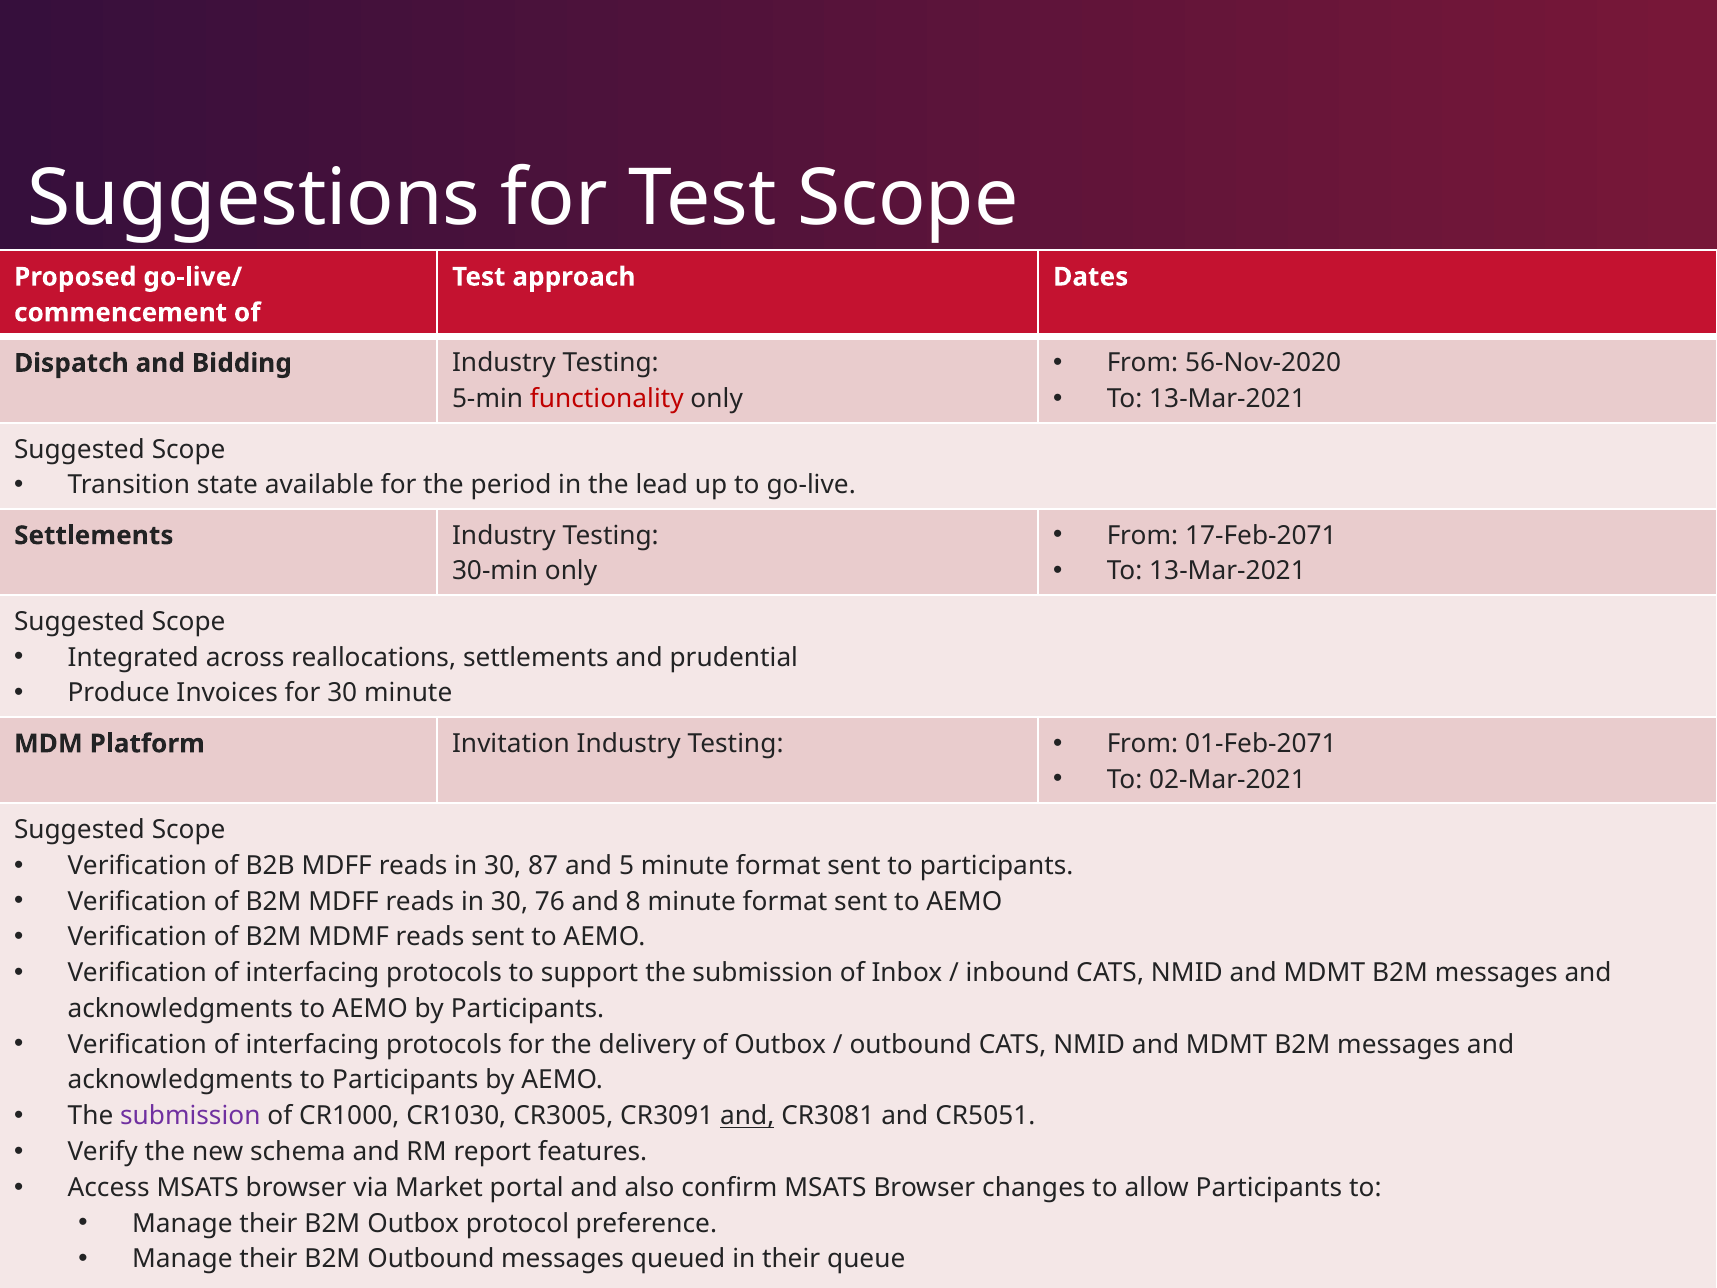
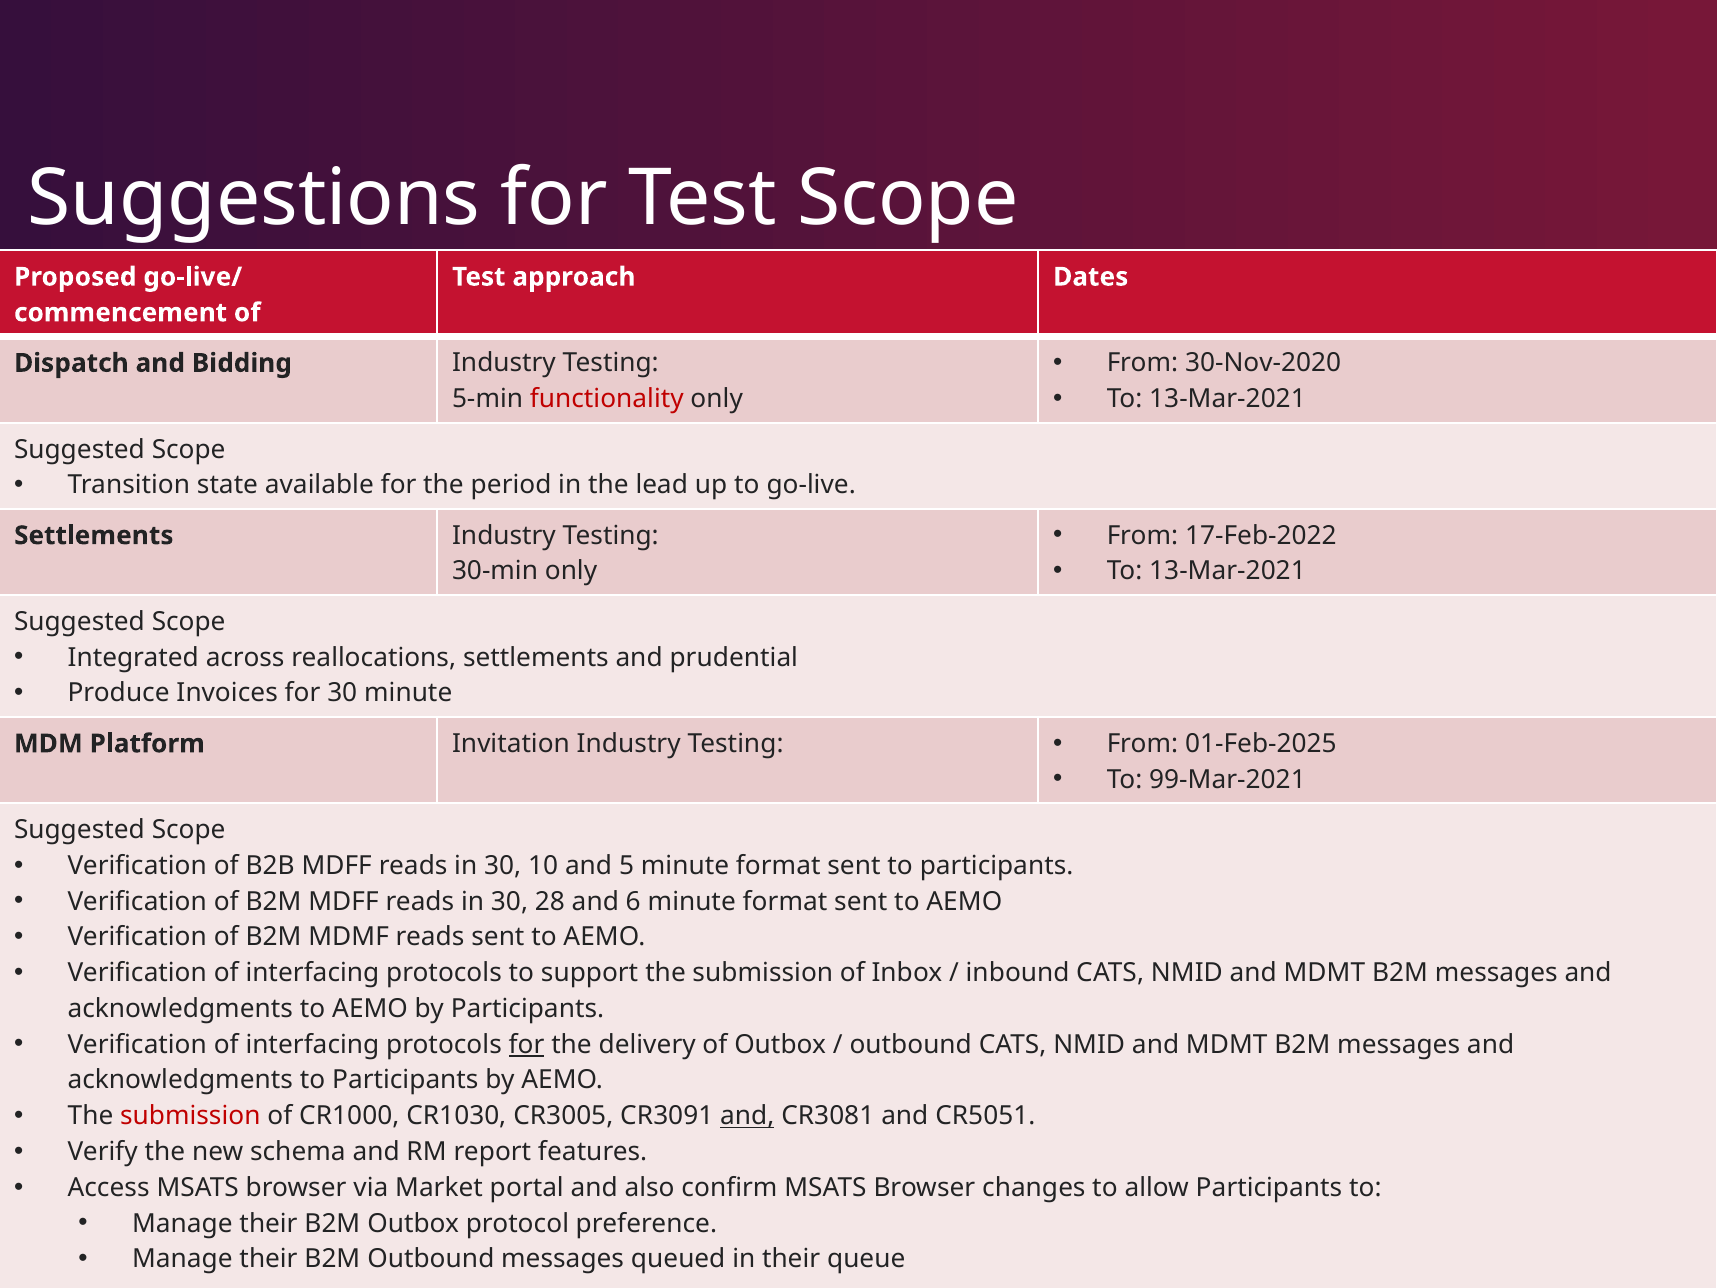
56-Nov-2020: 56-Nov-2020 -> 30-Nov-2020 (1263, 363)
17-Feb-2071: 17-Feb-2071 -> 17-Feb-2022 (1261, 535)
01-Feb-2071: 01-Feb-2071 -> 01-Feb-2025 (1261, 744)
02-Mar-2021: 02-Mar-2021 -> 99-Mar-2021 (1227, 779)
87: 87 -> 10 (543, 866)
76: 76 -> 28 (550, 901)
and 8: 8 -> 6 (633, 901)
for underline: none -> present (527, 1044)
submission colour: purple -> red (190, 1116)
